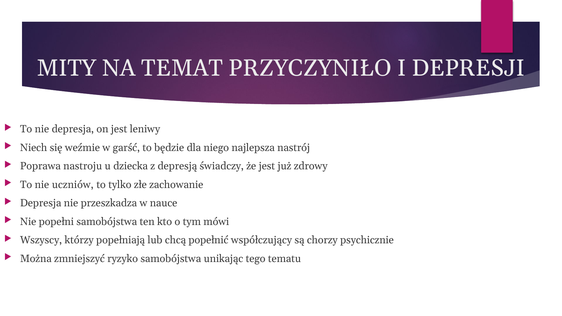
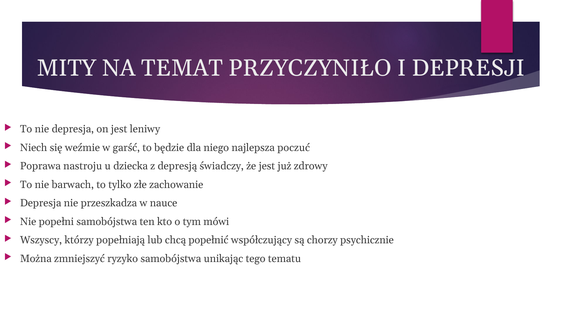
nastrój: nastrój -> poczuć (294, 148)
uczniów: uczniów -> barwach (73, 185)
